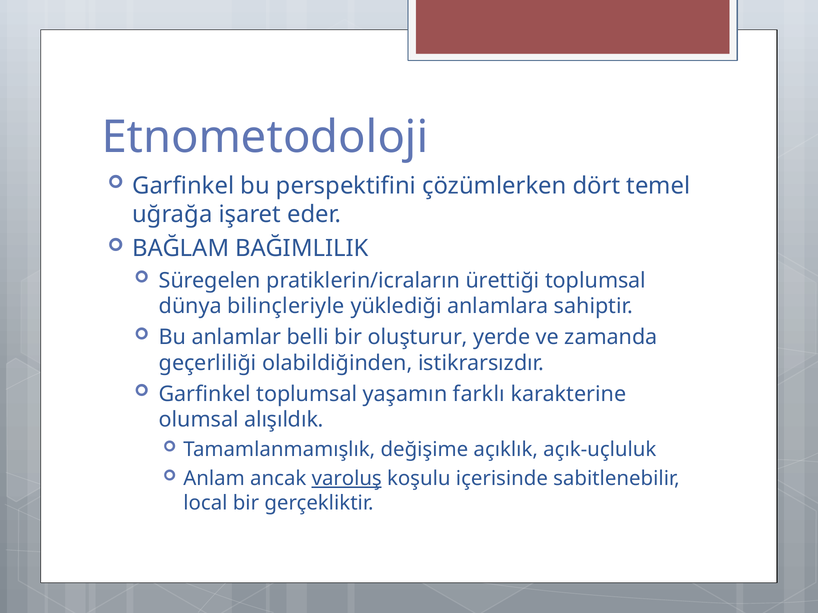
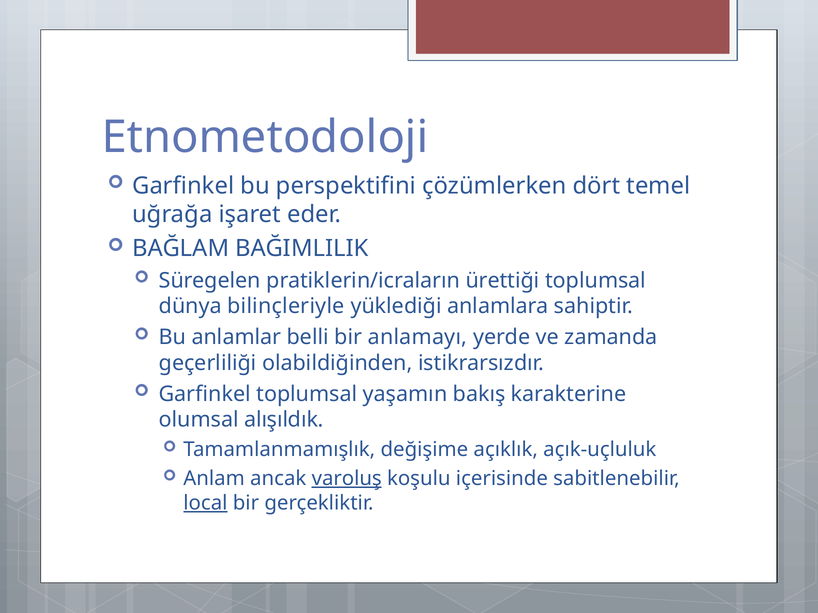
oluşturur: oluşturur -> anlamayı (418, 337)
farklı: farklı -> bakış (479, 394)
local underline: none -> present (205, 503)
